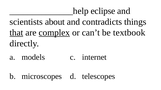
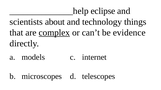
contradicts: contradicts -> technology (102, 22)
that underline: present -> none (16, 33)
textbook: textbook -> evidence (129, 33)
